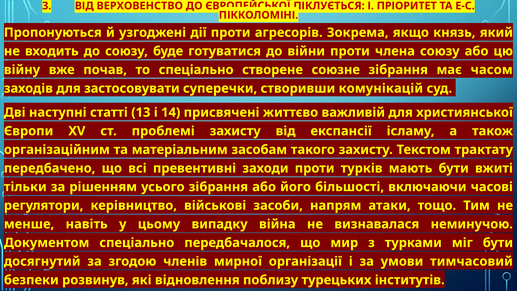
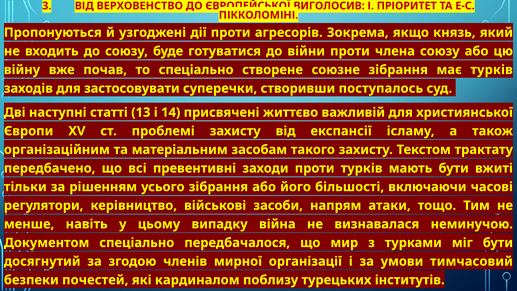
ПІКЛУЄТЬСЯ: ПІКЛУЄТЬСЯ -> ВИГОЛОСИВ (329, 6)
часом: часом -> турків (492, 70)
комунікацій: комунікацій -> поступалось (381, 88)
розвинув: розвинув -> почестей (95, 280)
відновлення: відновлення -> кардиналом (197, 280)
